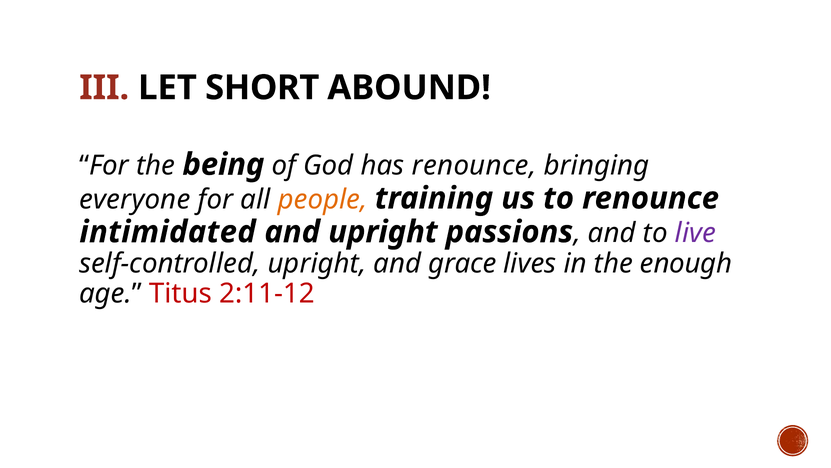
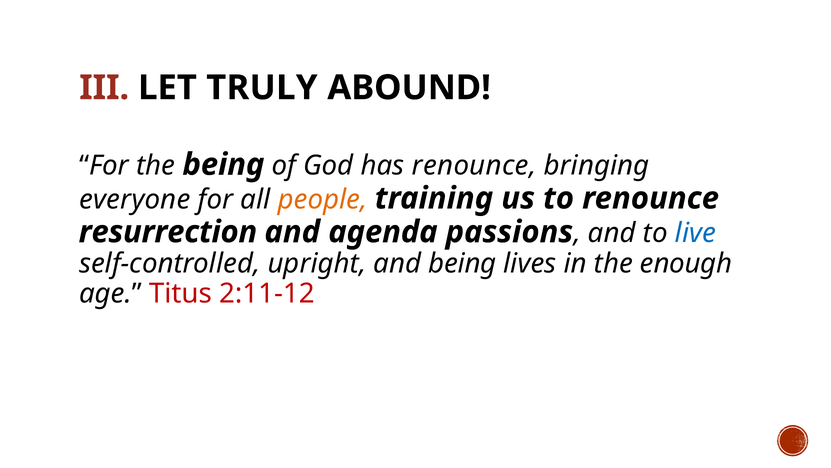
SHORT: SHORT -> TRULY (262, 88)
intimidated: intimidated -> resurrection (168, 232)
and upright: upright -> agenda (383, 232)
live colour: purple -> blue (695, 233)
and grace: grace -> being (462, 264)
